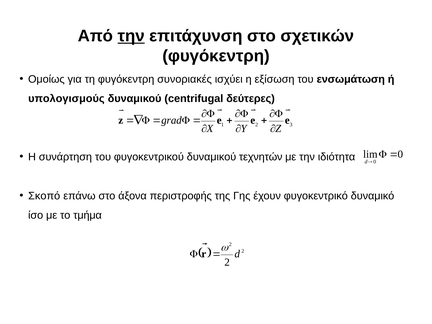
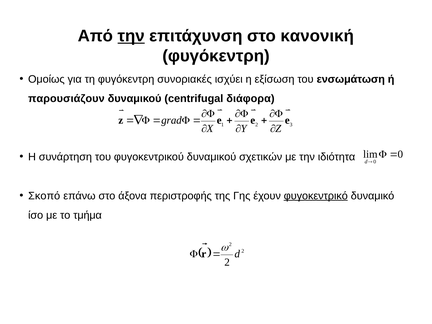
σχετικών: σχετικών -> κανονική (317, 36)
υπολογισμούς: υπολογισμούς -> παρουσιάζουν (66, 99)
δεύτερες: δεύτερες -> διάφορα (250, 99)
τεχνητών: τεχνητών -> σχετικών (261, 157)
φυγοκεντρικό underline: none -> present (316, 196)
